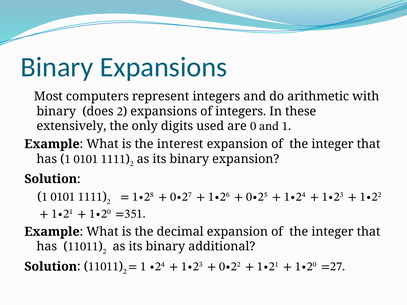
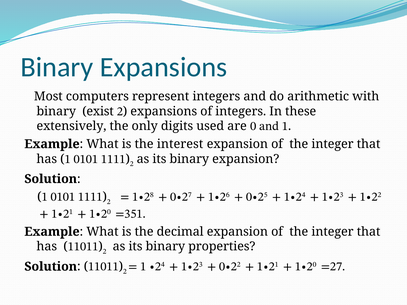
does: does -> exist (98, 111)
additional: additional -> properties (222, 247)
